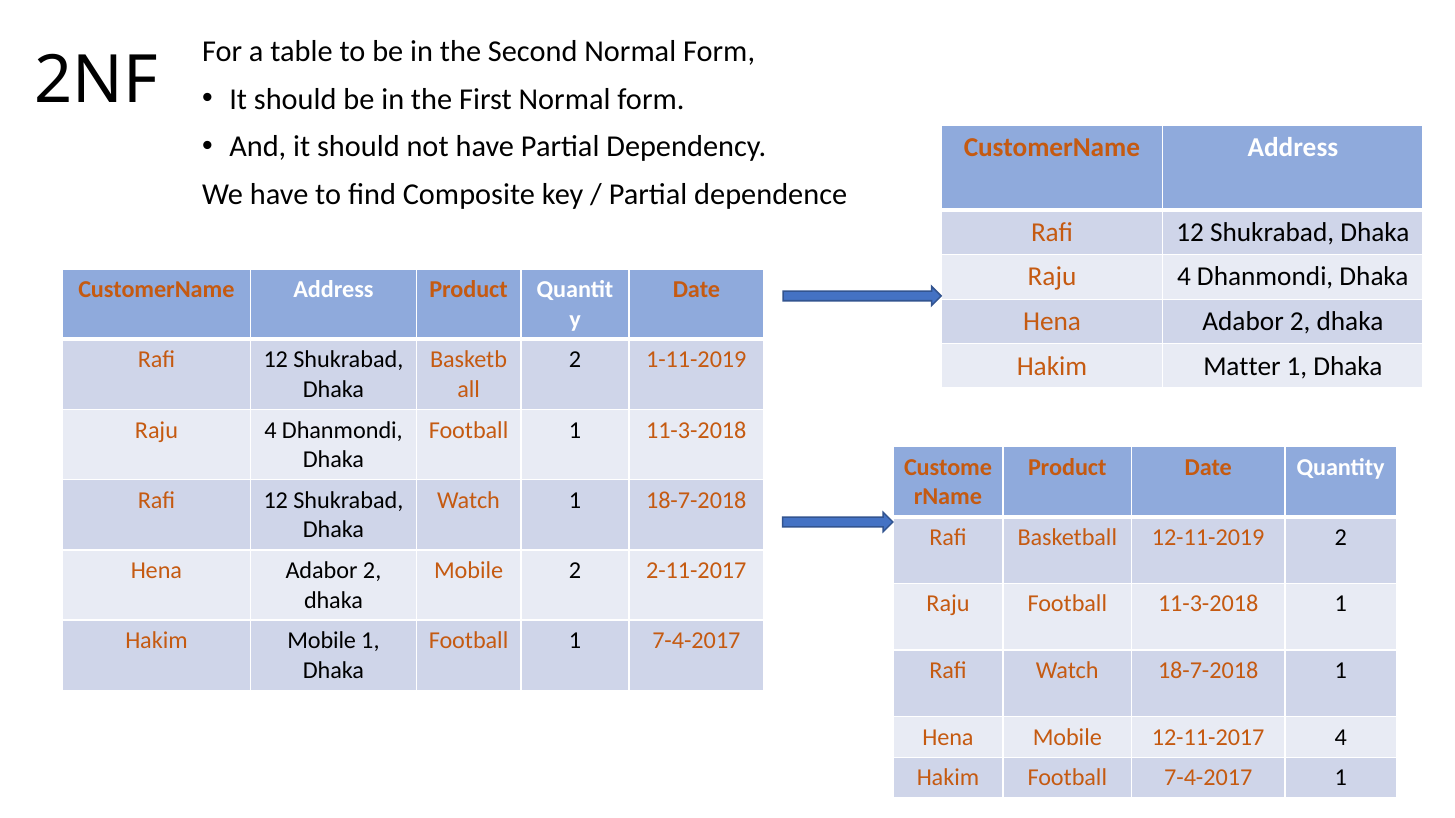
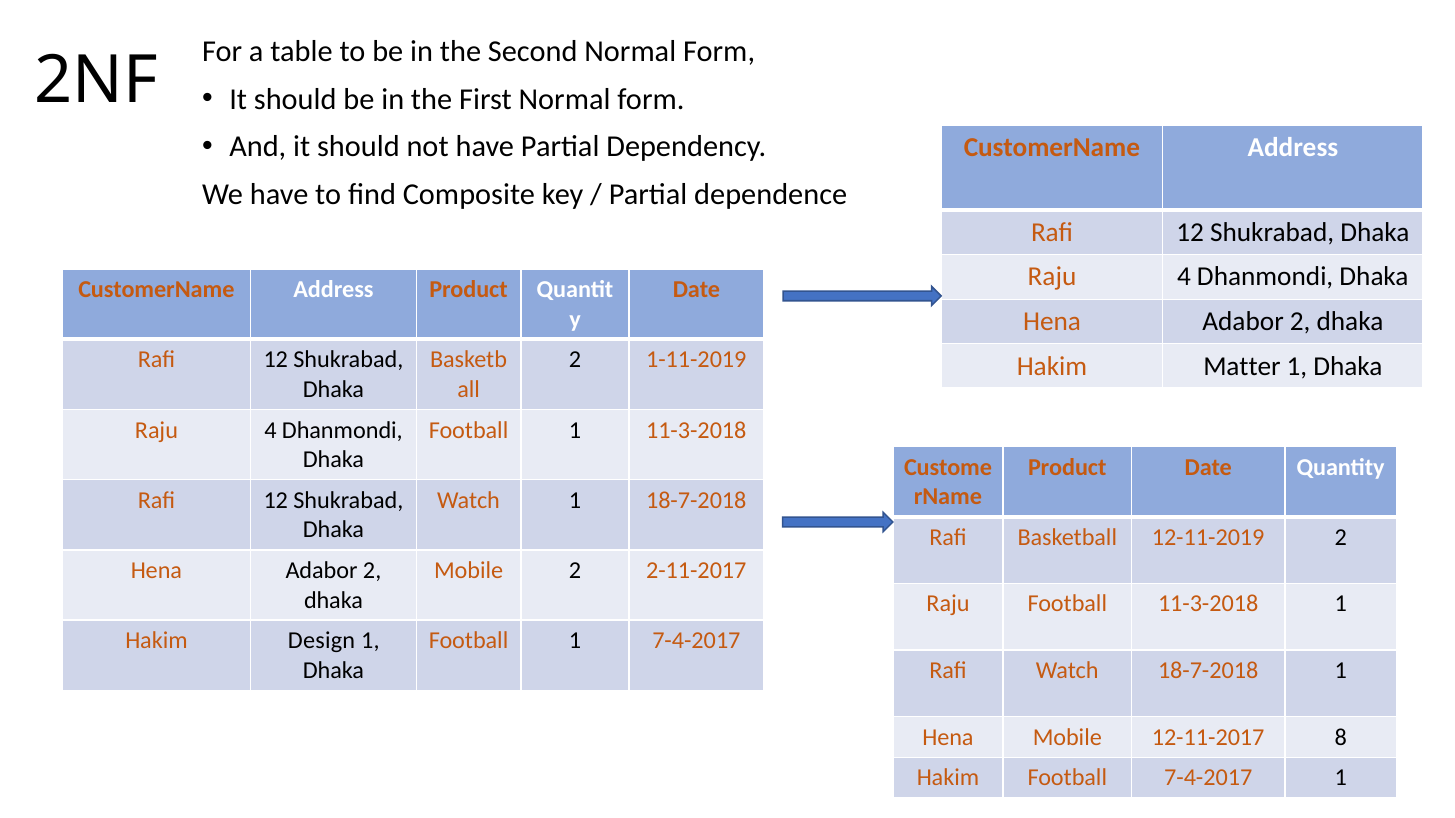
Hakim Mobile: Mobile -> Design (322, 641)
12-11-2017 4: 4 -> 8 (1341, 738)
